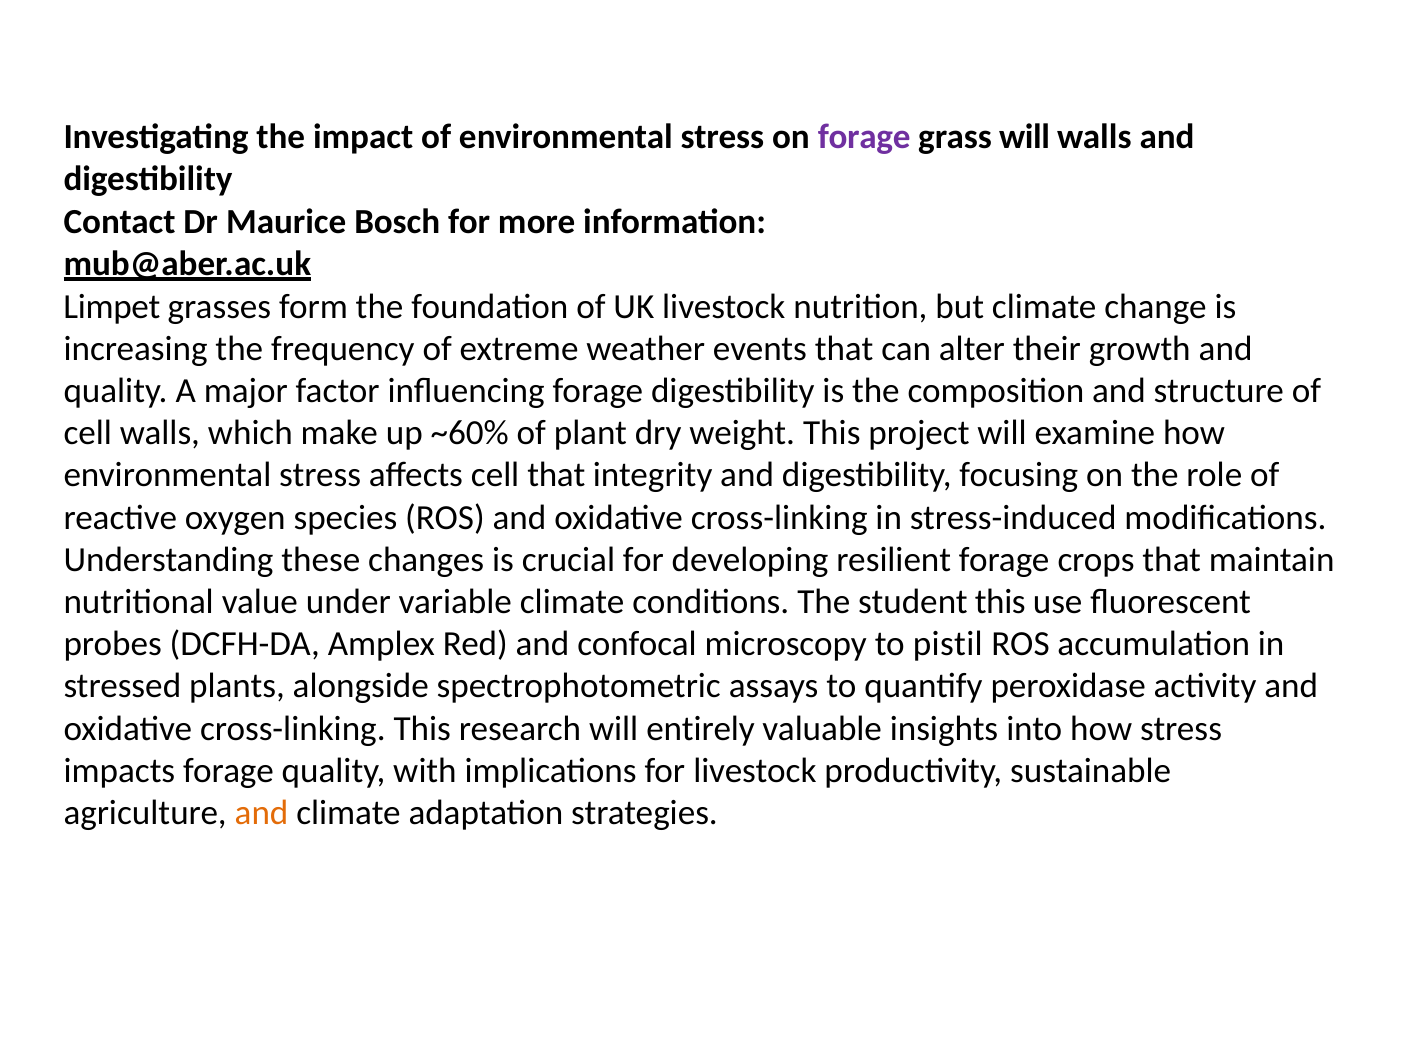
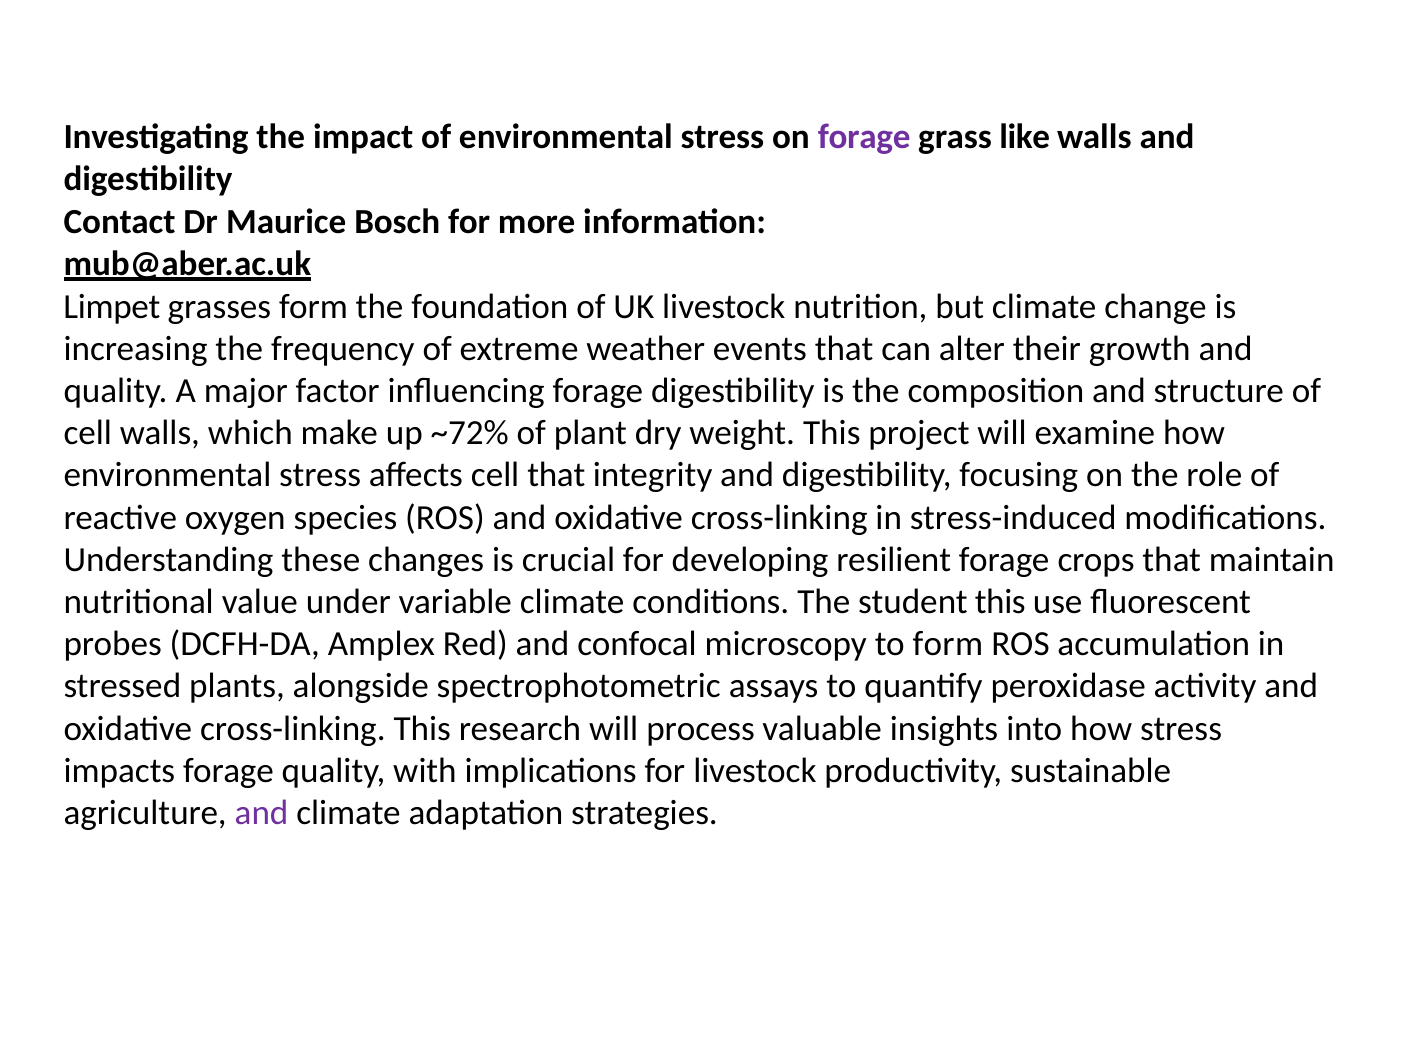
grass will: will -> like (1025, 137)
~60%: ~60% -> ~72% (470, 433)
to pistil: pistil -> form (948, 644)
entirely: entirely -> process (701, 728)
and colour: orange -> purple (262, 813)
